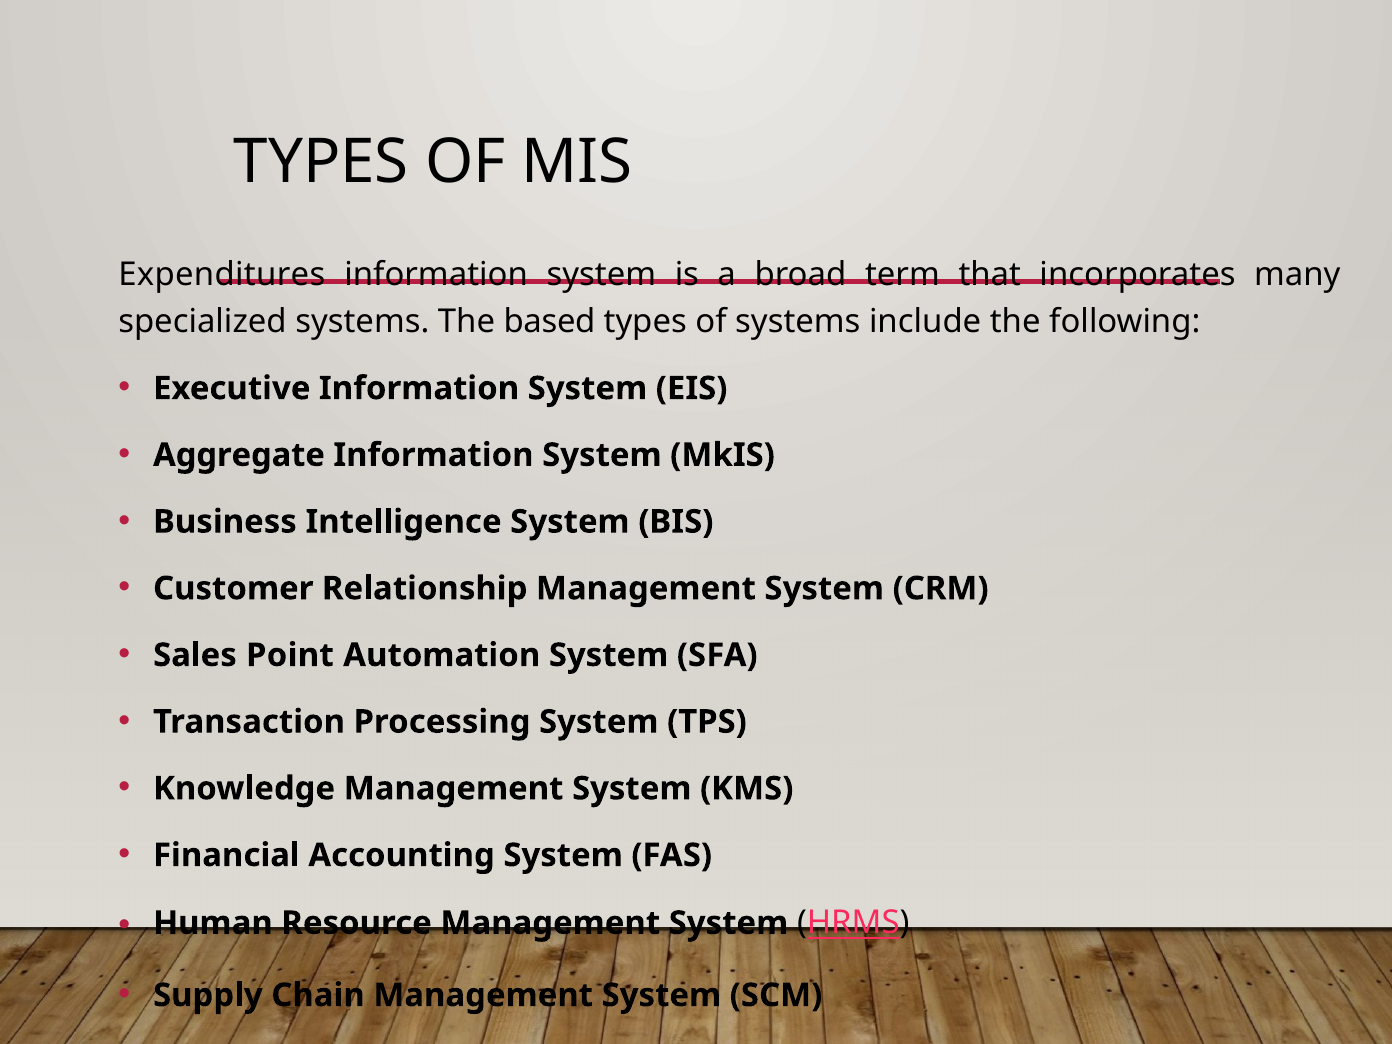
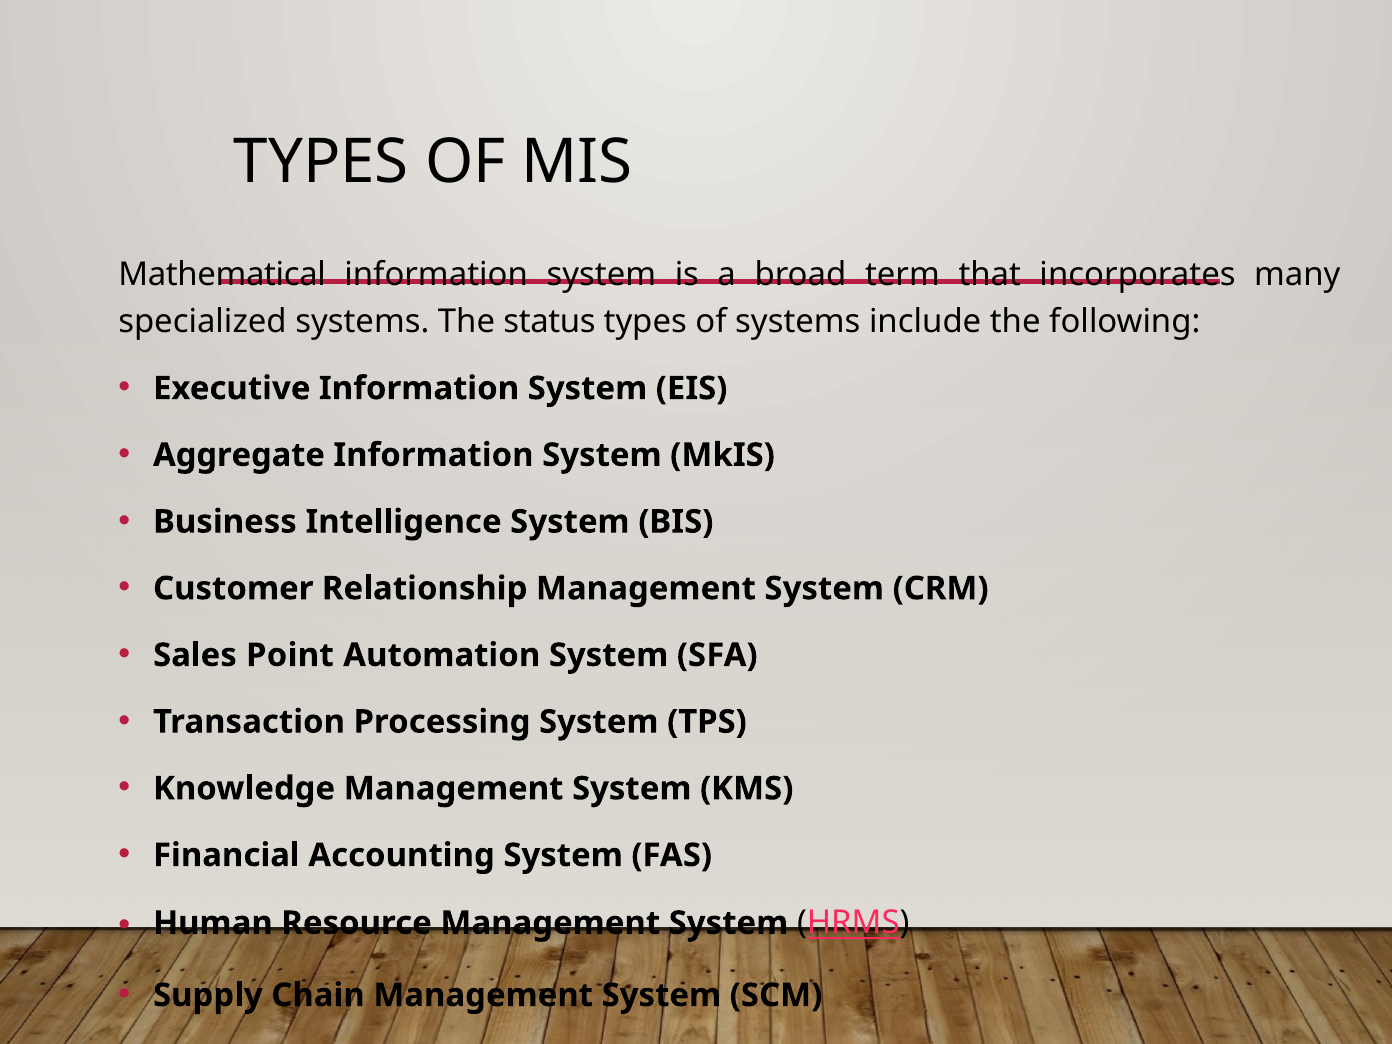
Expenditures: Expenditures -> Mathematical (222, 274)
based: based -> status (550, 322)
